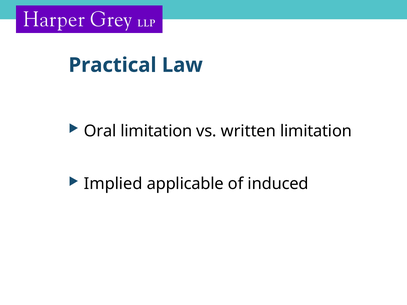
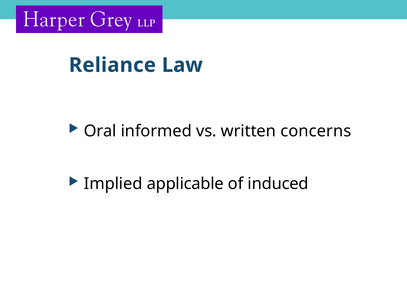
Practical: Practical -> Reliance (112, 65)
Oral limitation: limitation -> informed (156, 131)
written limitation: limitation -> concerns (316, 131)
